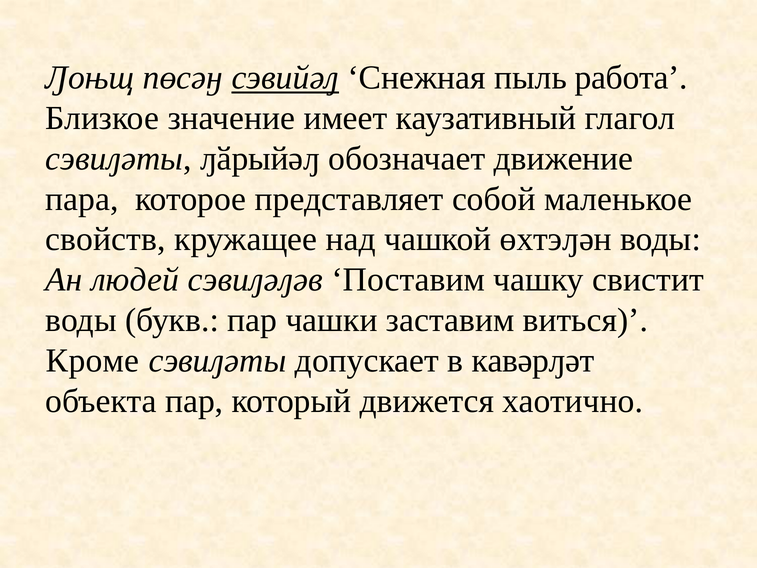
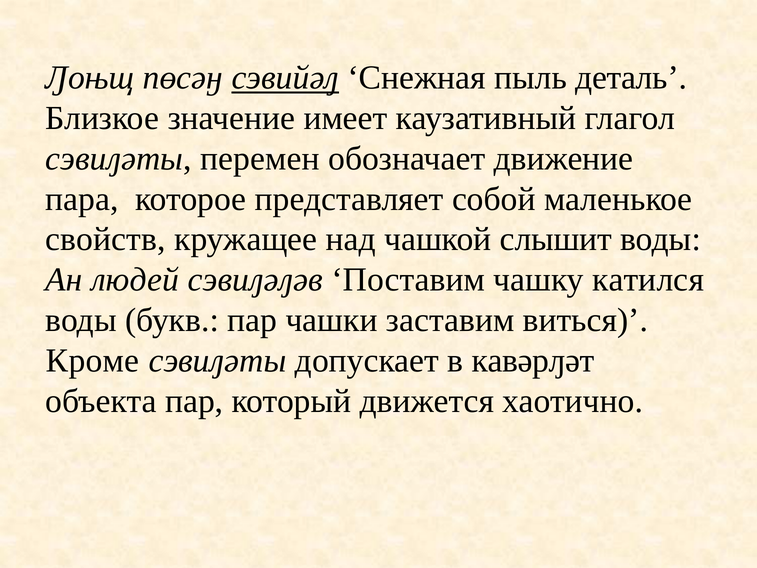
работа: работа -> деталь (631, 78)
ԓӑрыйәԓ: ԓӑрыйәԓ -> перемен (260, 158)
өхтэԓән: өхтэԓән -> слышит (556, 239)
свистит: свистит -> катился (648, 280)
